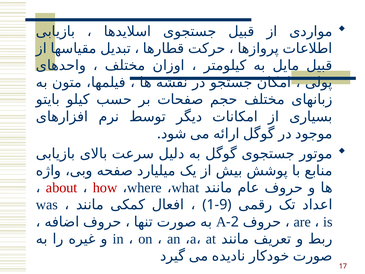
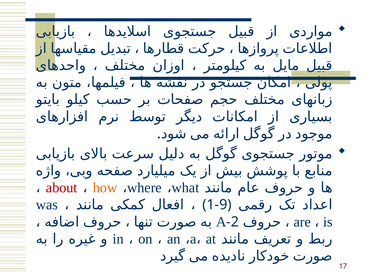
how colour: red -> orange (105, 188)
